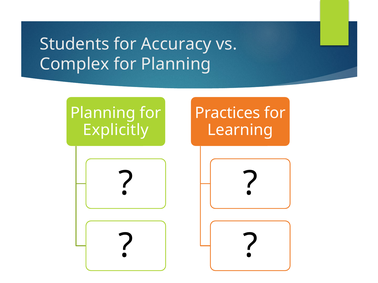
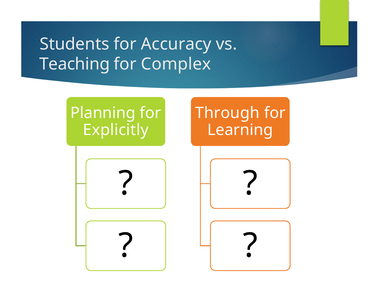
Complex: Complex -> Teaching (75, 64)
for Planning: Planning -> Complex (176, 64)
Practices: Practices -> Through (227, 113)
